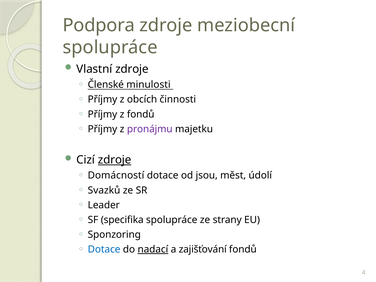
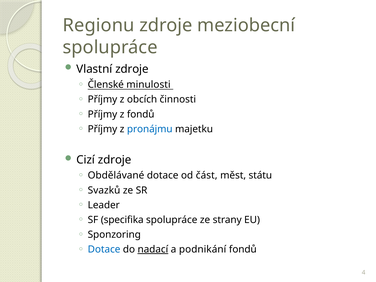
Podpora: Podpora -> Regionu (99, 25)
pronájmu colour: purple -> blue (150, 129)
zdroje underline: present -> none (115, 160)
Domácností: Domácností -> Obdělávané (116, 175)
jsou: jsou -> část (207, 175)
údolí: údolí -> státu (260, 175)
zajišťování: zajišťování -> podnikání (203, 249)
